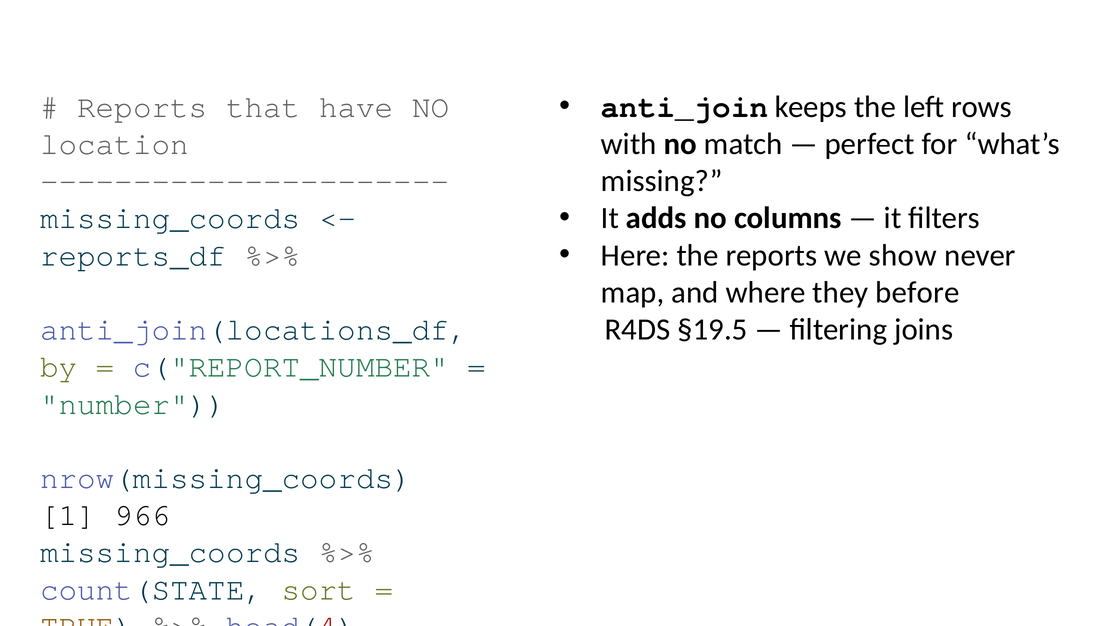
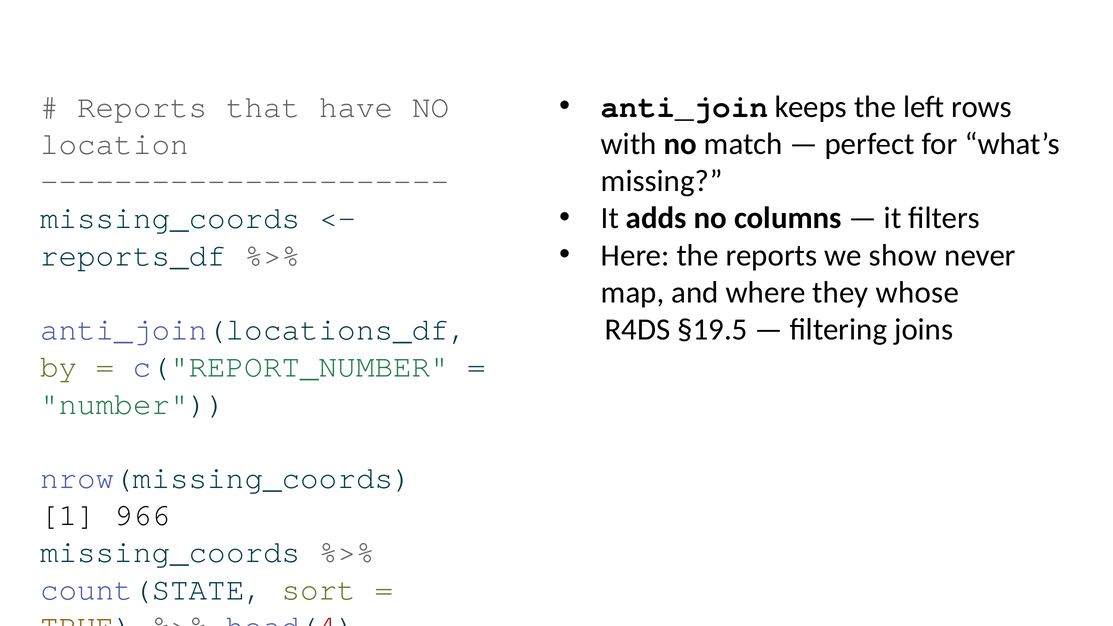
before: before -> whose (917, 293)
